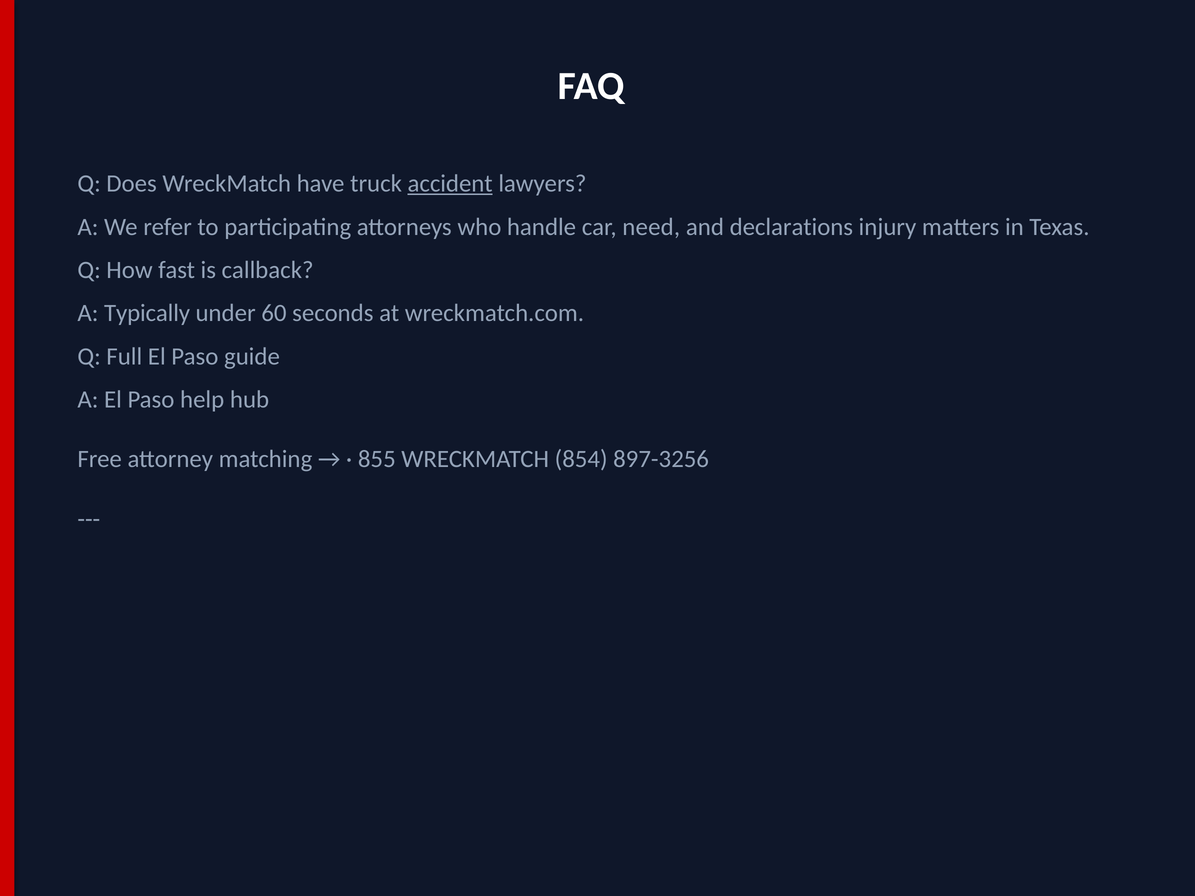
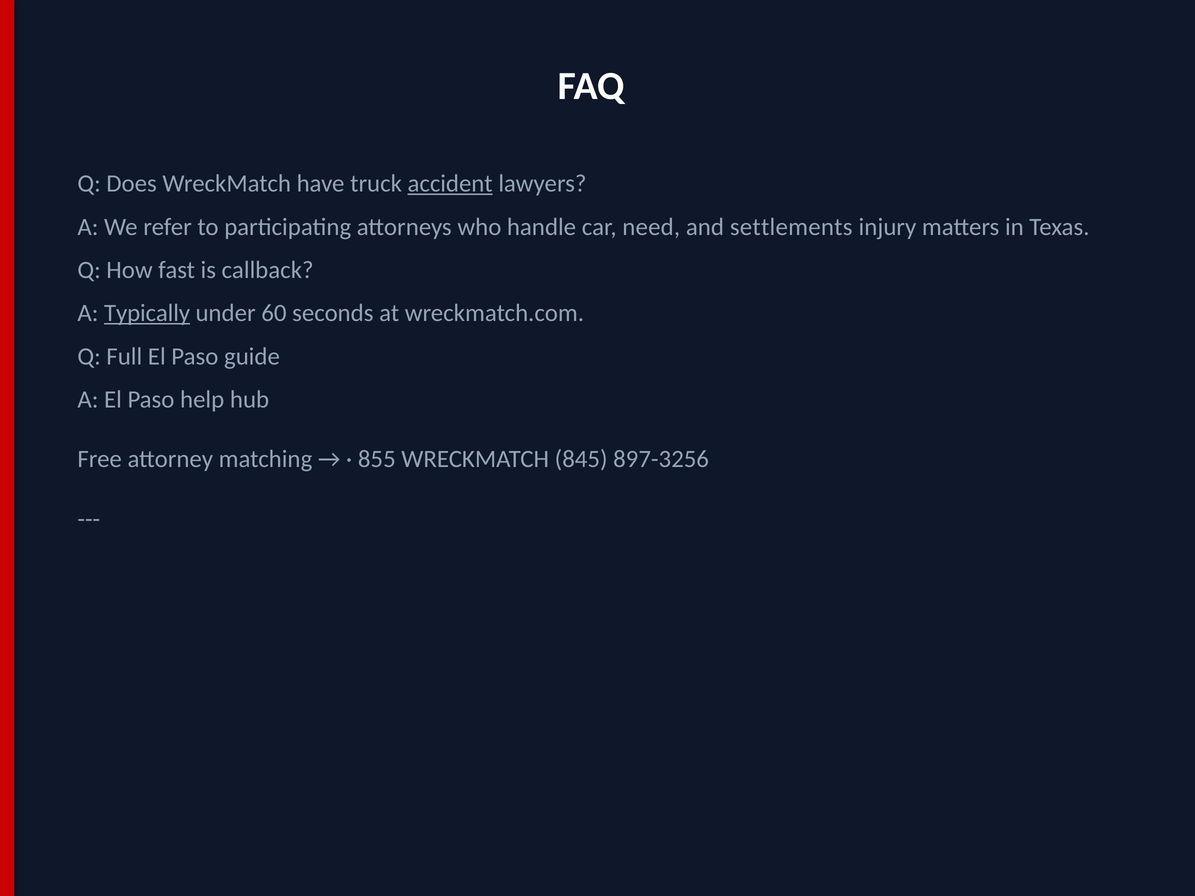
declarations: declarations -> settlements (791, 227)
Typically underline: none -> present (147, 313)
854: 854 -> 845 (581, 459)
